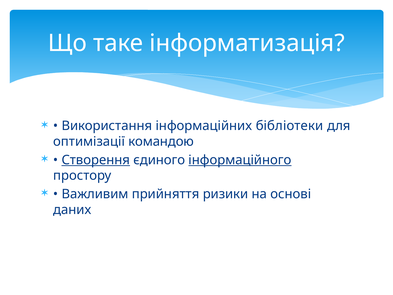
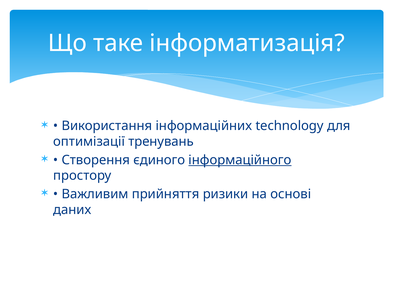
бібліотеки: бібліотеки -> technology (290, 126)
командою: командою -> тренувань (161, 141)
Створення underline: present -> none (96, 160)
